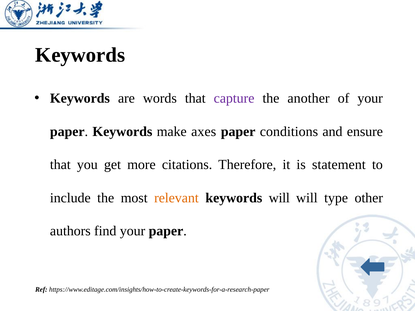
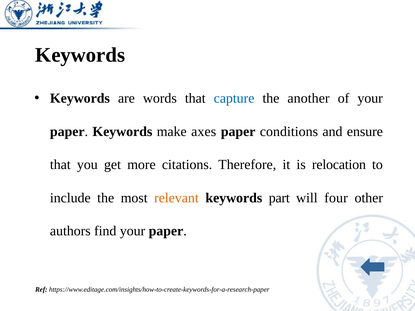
capture colour: purple -> blue (234, 98)
statement: statement -> relocation (339, 165)
keywords will: will -> part (279, 198)
type: type -> four (336, 198)
